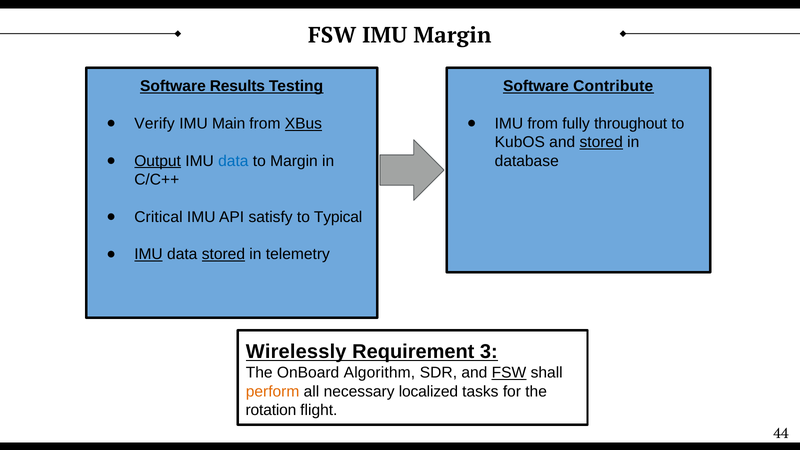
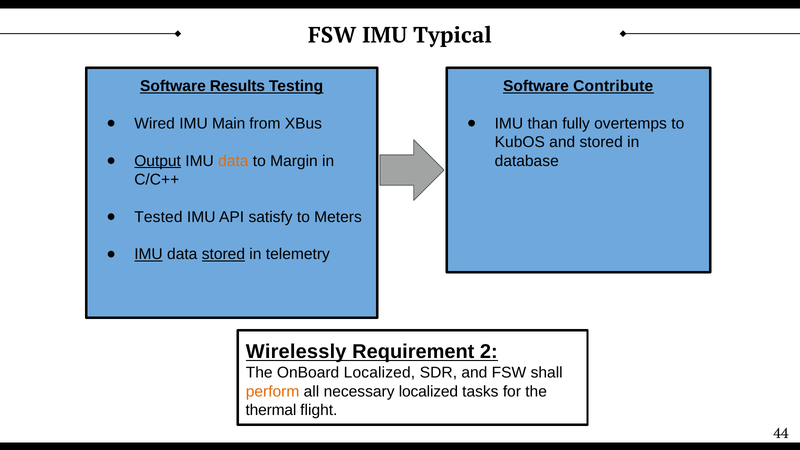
IMU Margin: Margin -> Typical (452, 35)
Verify: Verify -> Wired (155, 124)
XBus underline: present -> none (303, 124)
IMU from: from -> than (543, 124)
throughout: throughout -> overtemps (631, 124)
stored underline: present -> none (601, 142)
data colour: blue -> orange (233, 161)
Critical: Critical -> Tested (158, 217)
Typical: Typical -> Meters (338, 217)
3: 3 -> 2 (489, 352)
OnBoard Algorithm: Algorithm -> Localized (379, 373)
FSW underline: present -> none (509, 373)
rotation: rotation -> thermal (271, 410)
